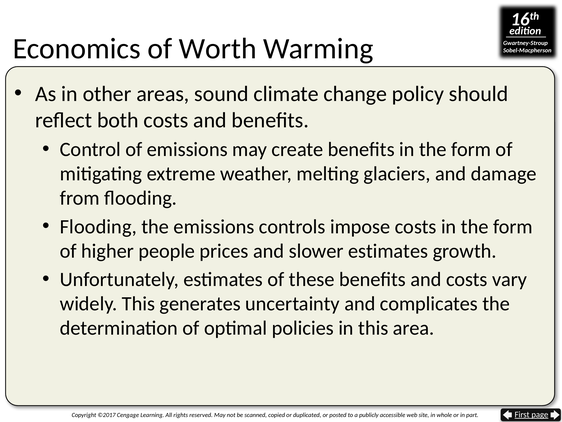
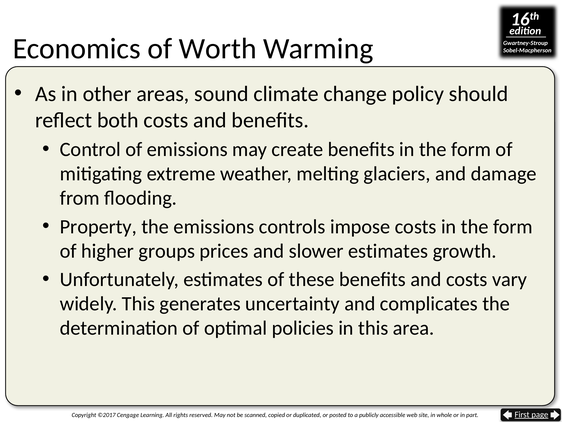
Flooding: Flooding -> Property (98, 226)
people: people -> groups (167, 251)
